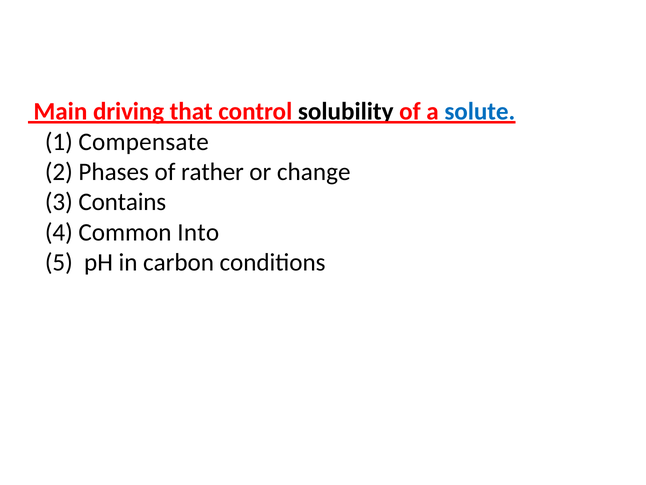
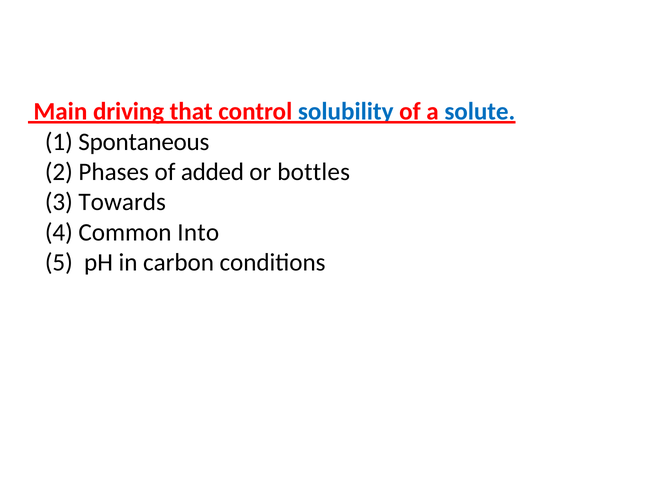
solubility colour: black -> blue (346, 111)
Compensate: Compensate -> Spontaneous (144, 142)
rather: rather -> added (212, 172)
change: change -> bottles (314, 172)
Contains: Contains -> Towards (122, 202)
